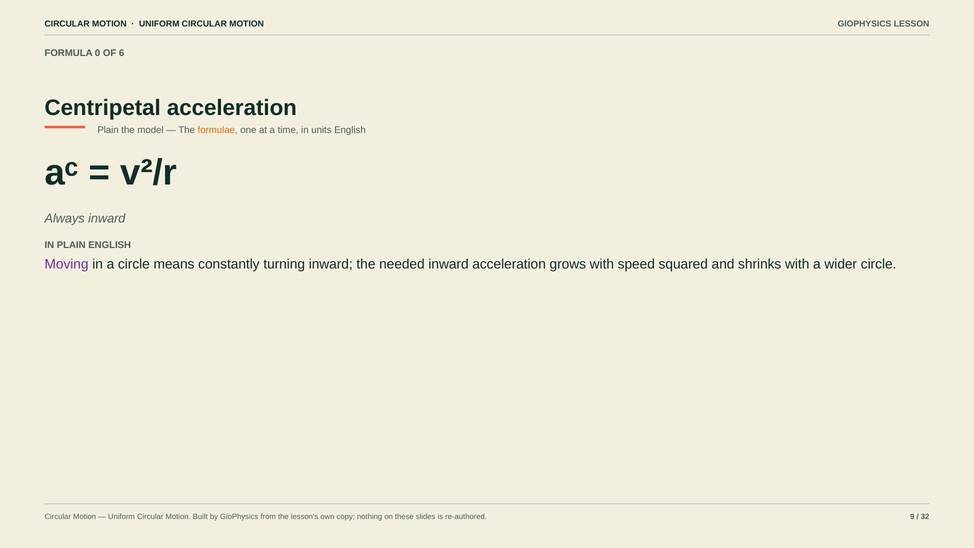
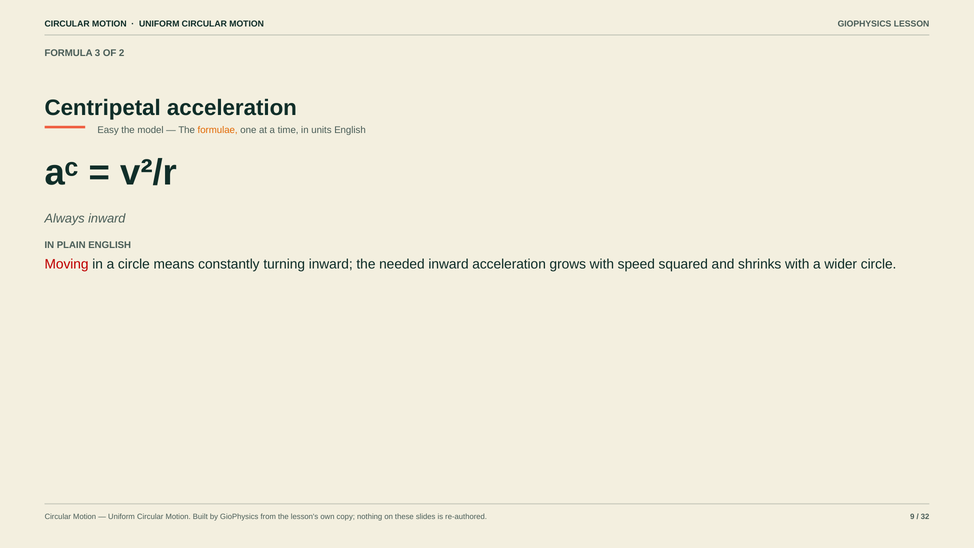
0: 0 -> 3 (98, 53)
6: 6 -> 2 (122, 53)
Plain: Plain -> Easy (108, 130)
Moving colour: purple -> red (67, 264)
